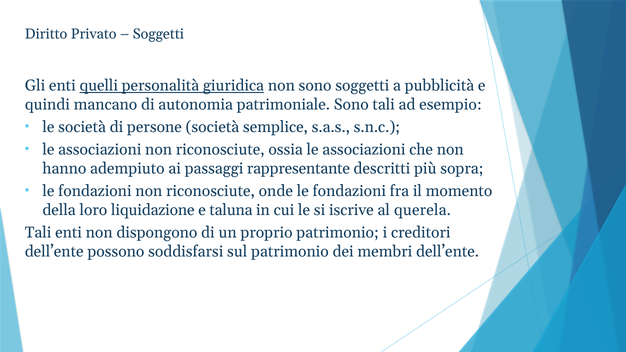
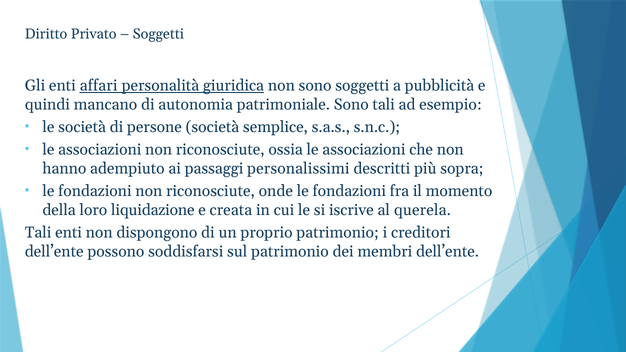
quelli: quelli -> affari (99, 86)
rappresentante: rappresentante -> personalissimi (298, 169)
taluna: taluna -> creata (231, 210)
